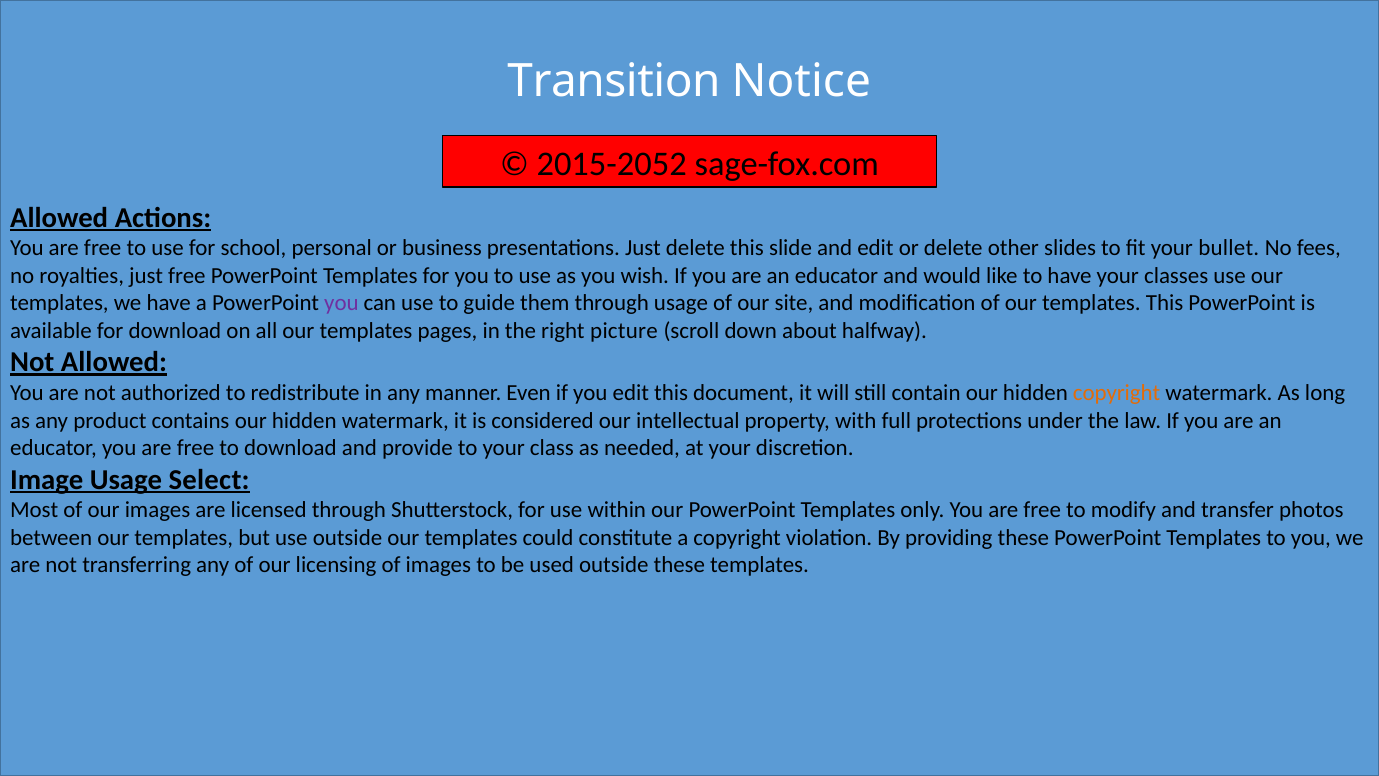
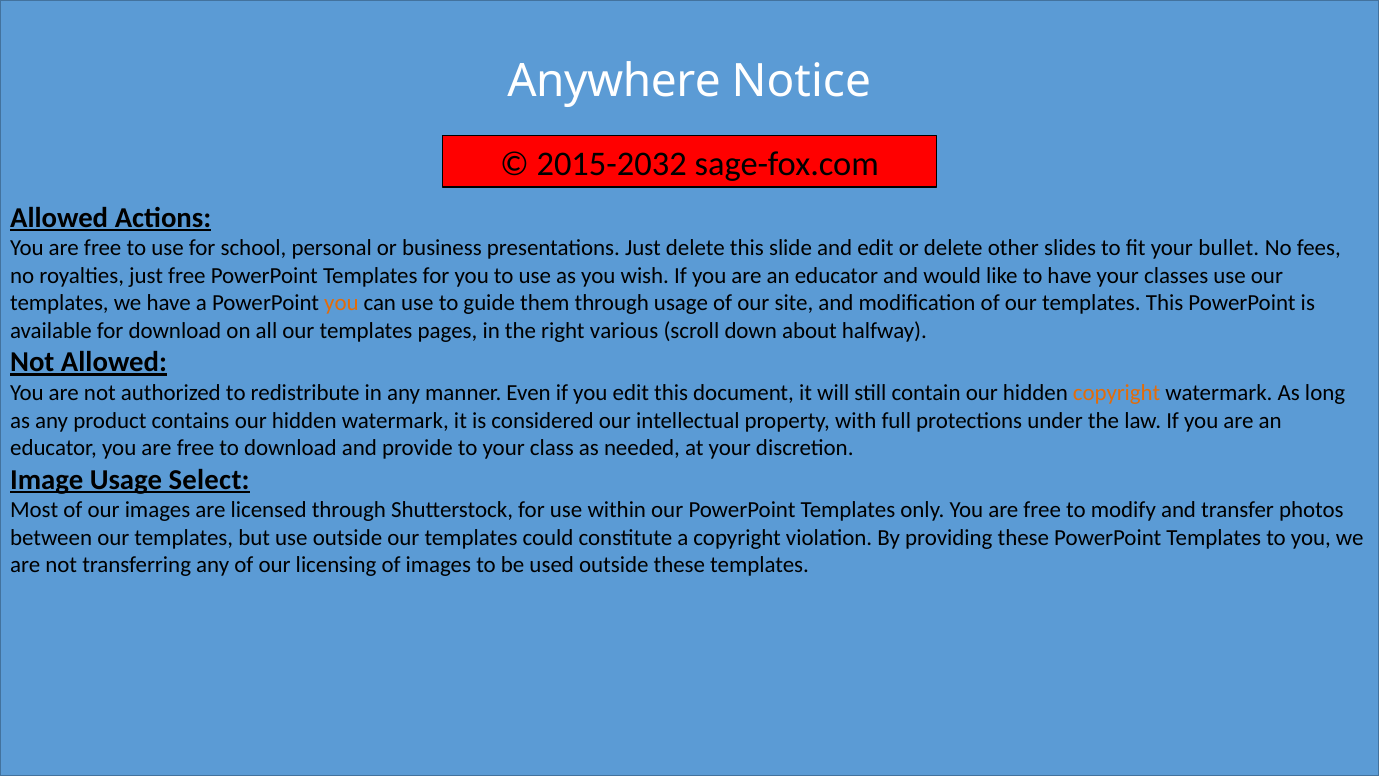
Transition: Transition -> Anywhere (614, 81)
2015-2052: 2015-2052 -> 2015-2032 (612, 164)
you colour: purple -> orange (341, 303)
picture: picture -> various (624, 331)
